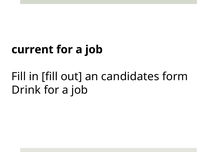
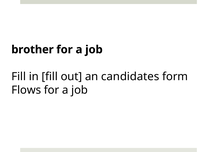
current: current -> brother (33, 49)
Drink: Drink -> Flows (26, 90)
